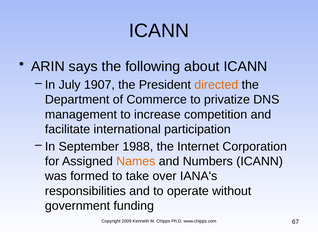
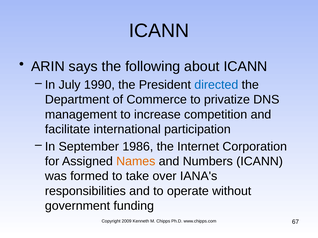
1907: 1907 -> 1990 (99, 85)
directed colour: orange -> blue (216, 85)
1988: 1988 -> 1986 (138, 147)
